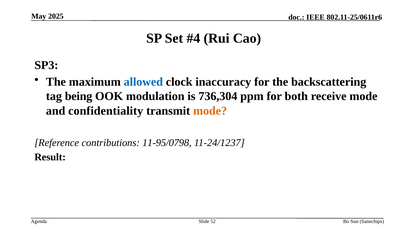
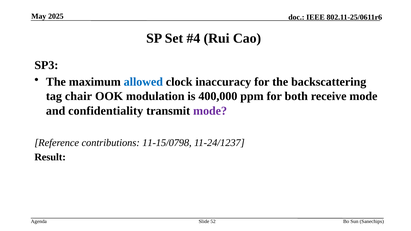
being: being -> chair (78, 96)
736,304: 736,304 -> 400,000 (218, 96)
mode colour: orange -> purple (210, 111)
11-95/0798: 11-95/0798 -> 11-15/0798 (167, 143)
